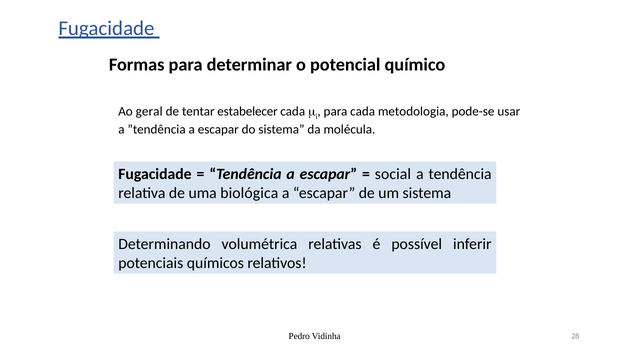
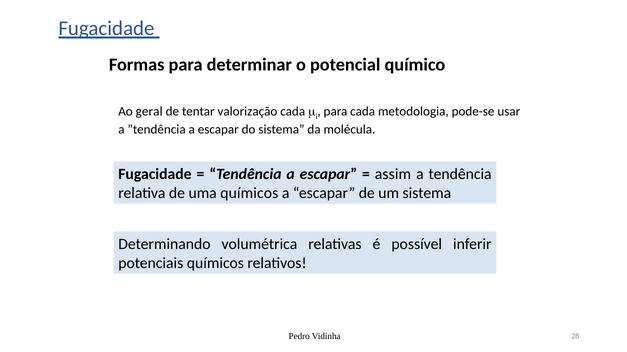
estabelecer: estabelecer -> valorização (247, 112)
social: social -> assim (393, 175)
uma biológica: biológica -> químicos (249, 193)
